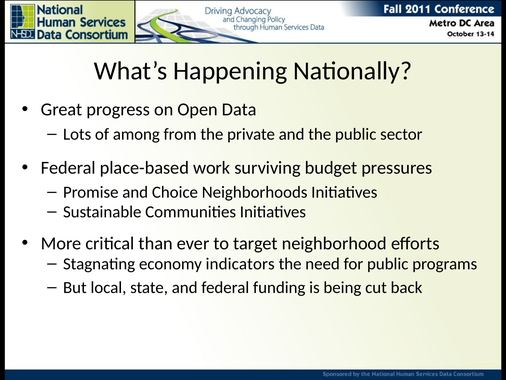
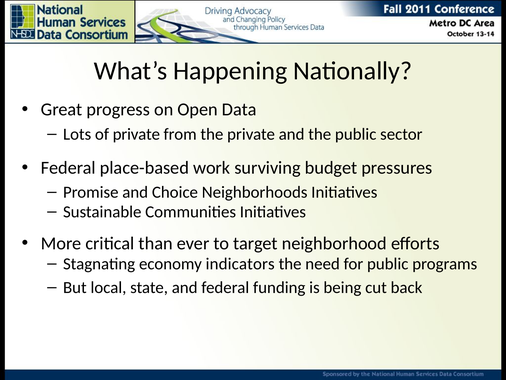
of among: among -> private (136, 134)
